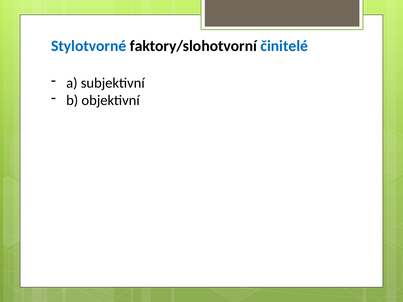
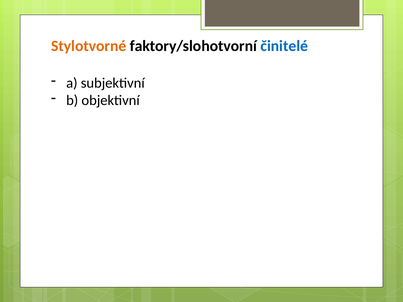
Stylotvorné colour: blue -> orange (89, 46)
